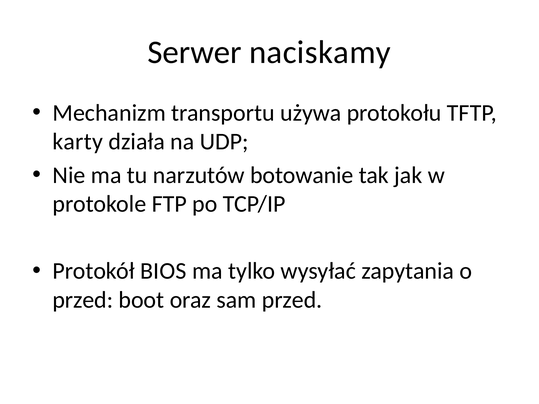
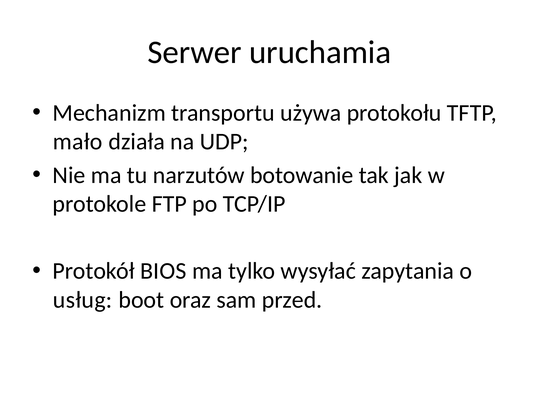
naciskamy: naciskamy -> uruchamia (320, 52)
karty: karty -> mało (78, 142)
przed: przed -> usług (83, 300)
